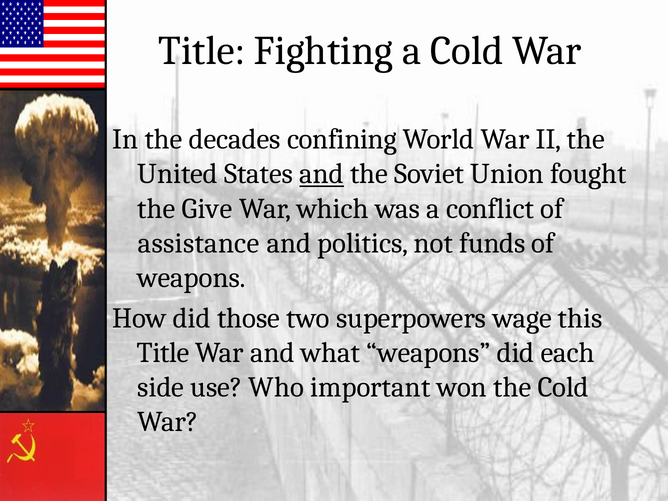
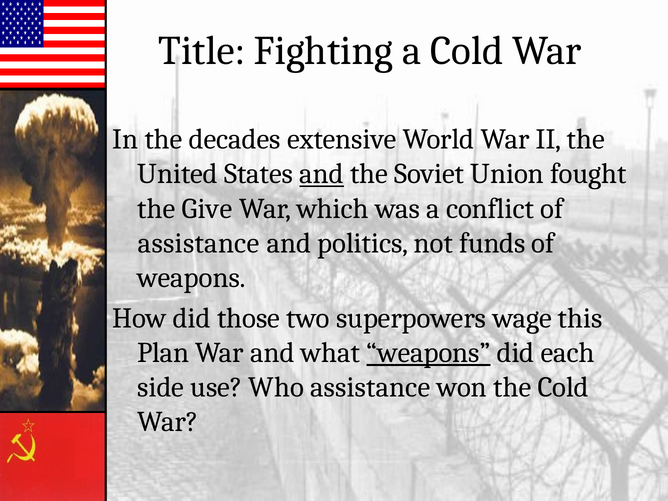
confining: confining -> extensive (342, 139)
Title: Title -> Plan (163, 353)
weapons underline: none -> present (428, 353)
Who important: important -> assistance (370, 387)
